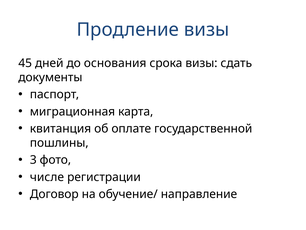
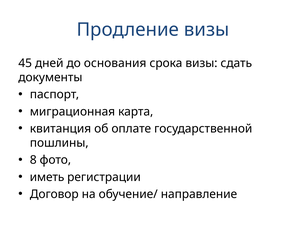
3: 3 -> 8 (33, 160)
числе: числе -> иметь (47, 177)
